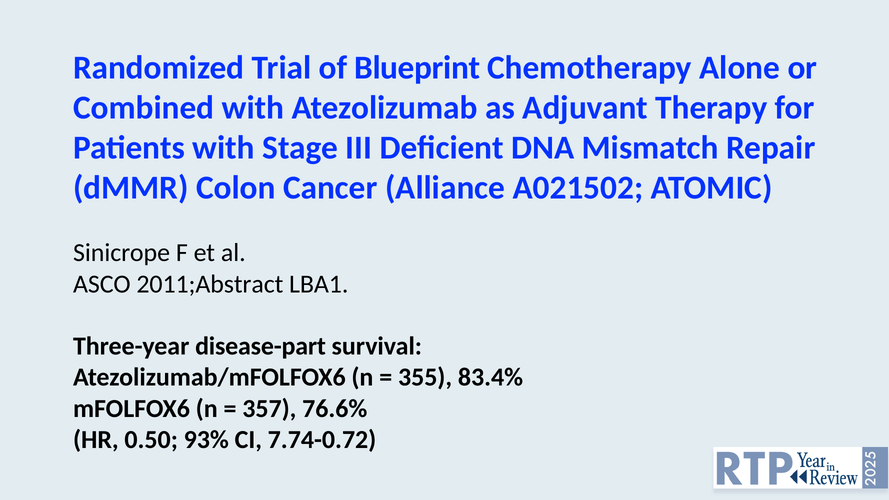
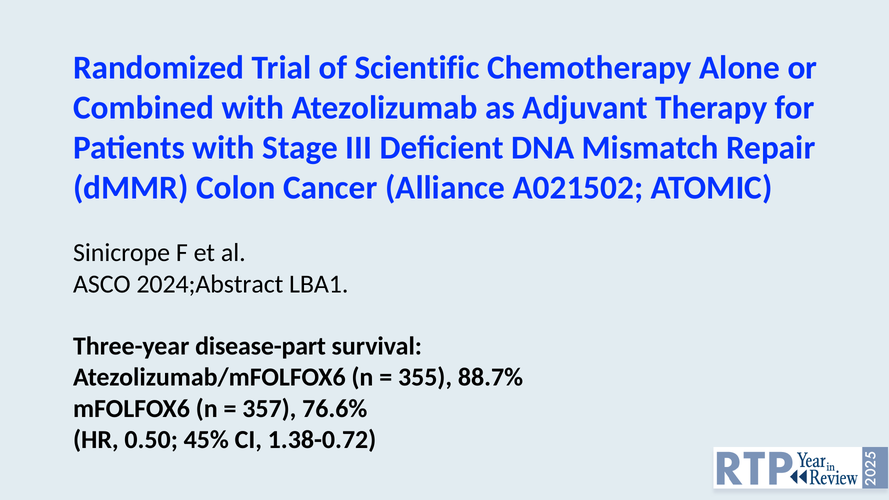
Blueprint: Blueprint -> Scientific (417, 68)
2011;Abstract: 2011;Abstract -> 2024;Abstract (210, 284)
83.4%: 83.4% -> 88.7% (491, 377)
93%: 93% -> 45% (206, 440)
7.74-0.72: 7.74-0.72 -> 1.38-0.72 (322, 440)
